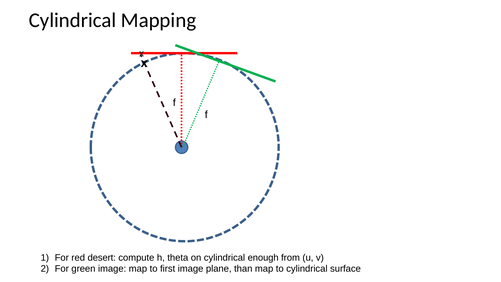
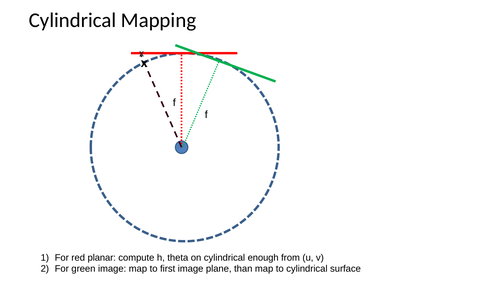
desert: desert -> planar (102, 257)
